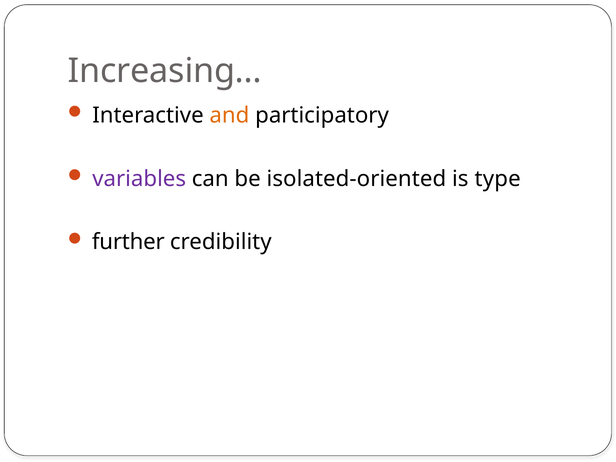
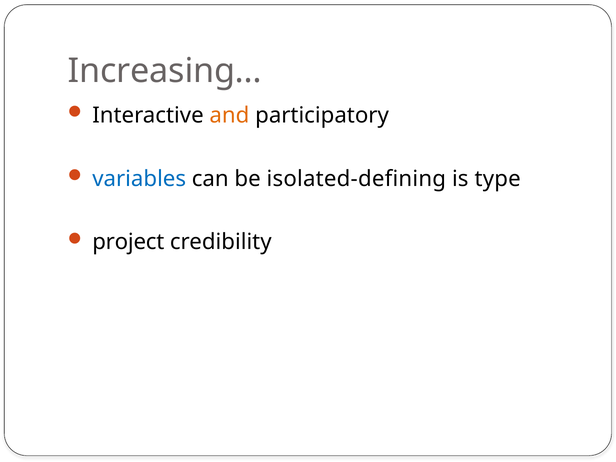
variables colour: purple -> blue (139, 179)
isolated-oriented: isolated-oriented -> isolated-defining (356, 179)
further: further -> project (128, 242)
